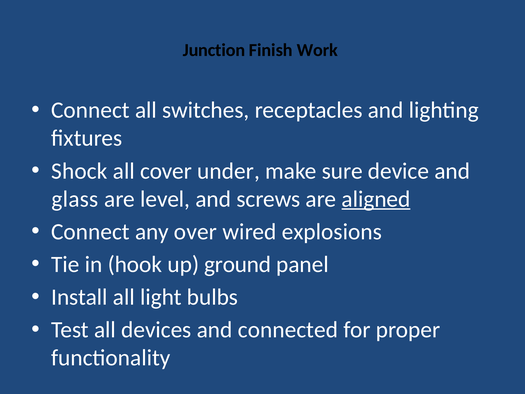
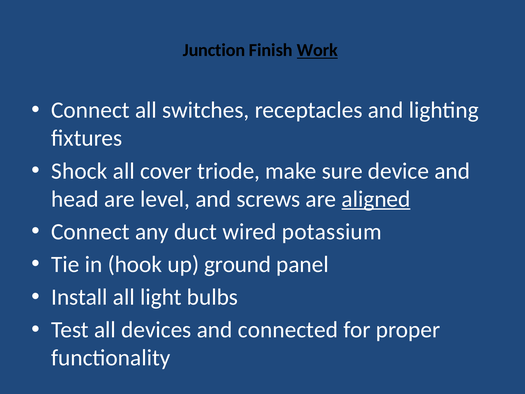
Work underline: none -> present (317, 50)
under: under -> triode (229, 171)
glass: glass -> head (75, 199)
over: over -> duct (195, 232)
explosions: explosions -> potassium (332, 232)
